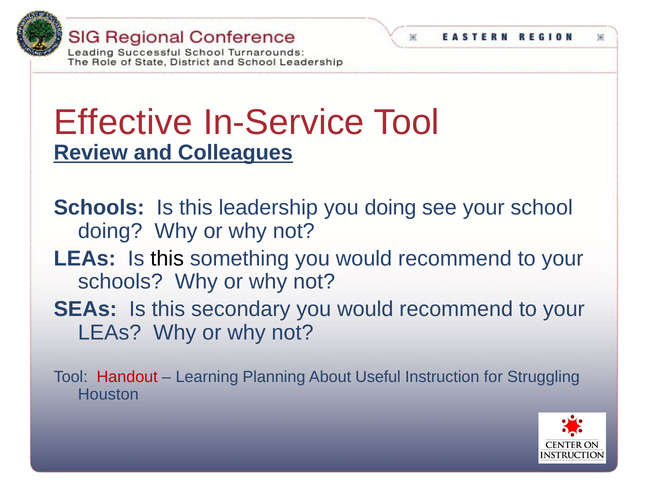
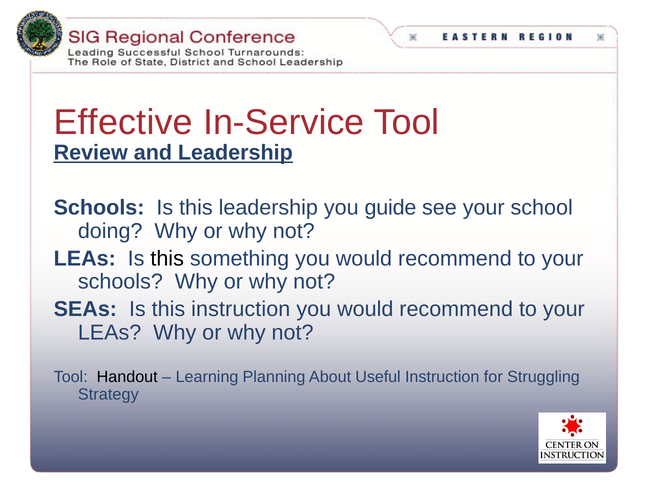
and Colleagues: Colleagues -> Leadership (235, 153)
you doing: doing -> guide (390, 208)
this secondary: secondary -> instruction (241, 310)
Handout colour: red -> black (127, 377)
Houston: Houston -> Strategy (108, 395)
